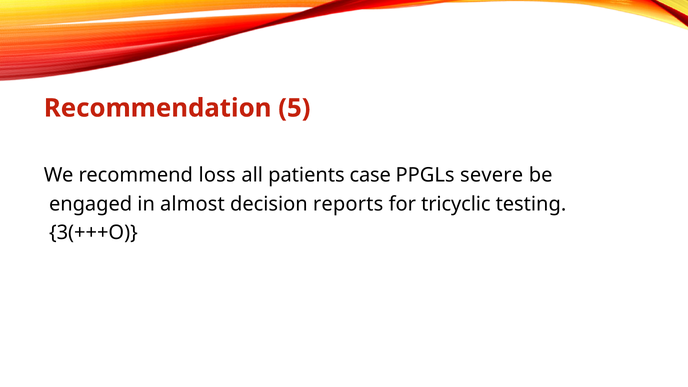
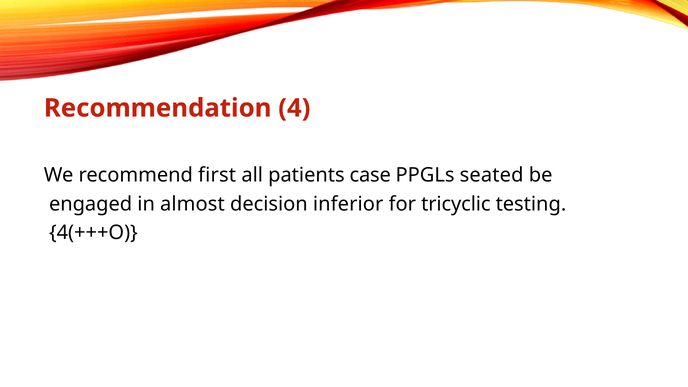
5: 5 -> 4 (294, 108)
loss: loss -> first (217, 175)
severe: severe -> seated (492, 175)
reports: reports -> inferior (348, 204)
3(+++O: 3(+++O -> 4(+++O (93, 233)
